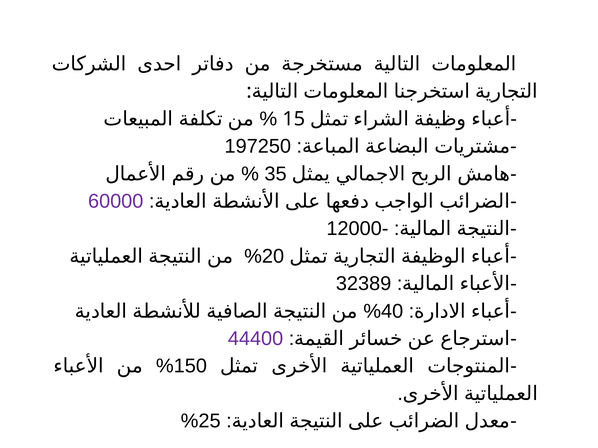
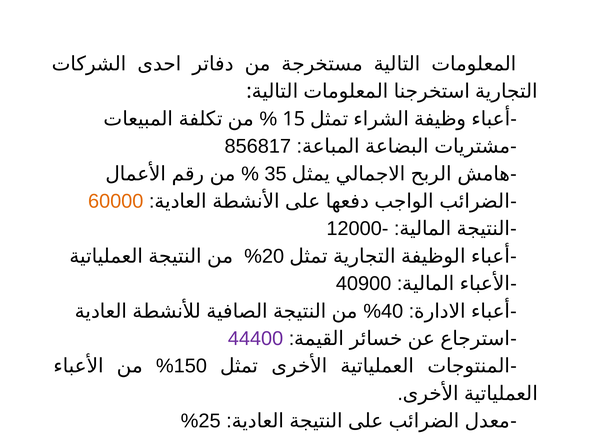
197250: 197250 -> 856817 (258, 146)
60000 colour: purple -> orange (116, 201)
32389: 32389 -> 40900 (364, 284)
